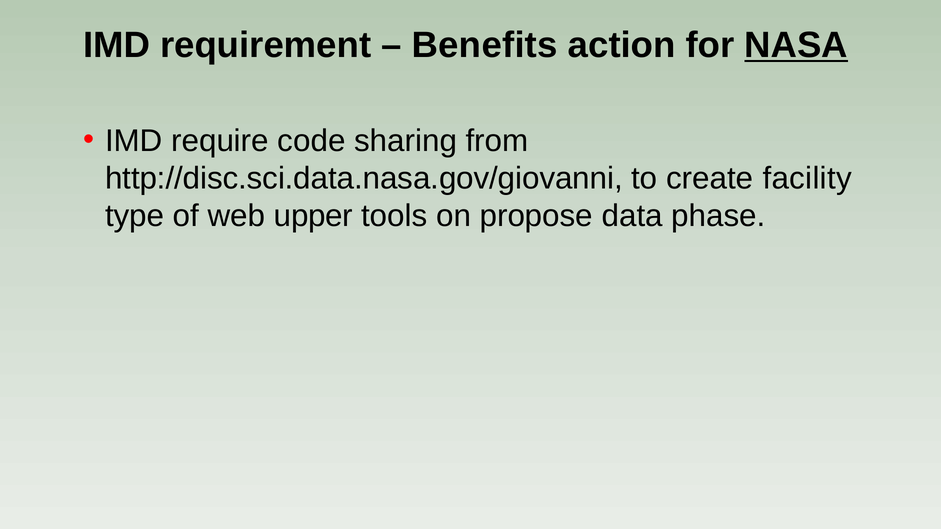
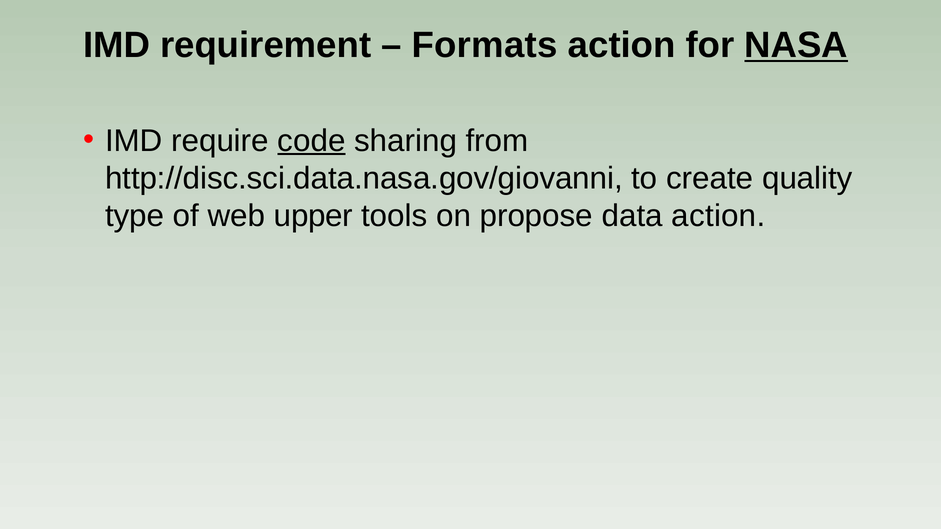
Benefits: Benefits -> Formats (485, 45)
code underline: none -> present (311, 141)
facility: facility -> quality (807, 178)
data phase: phase -> action (718, 216)
